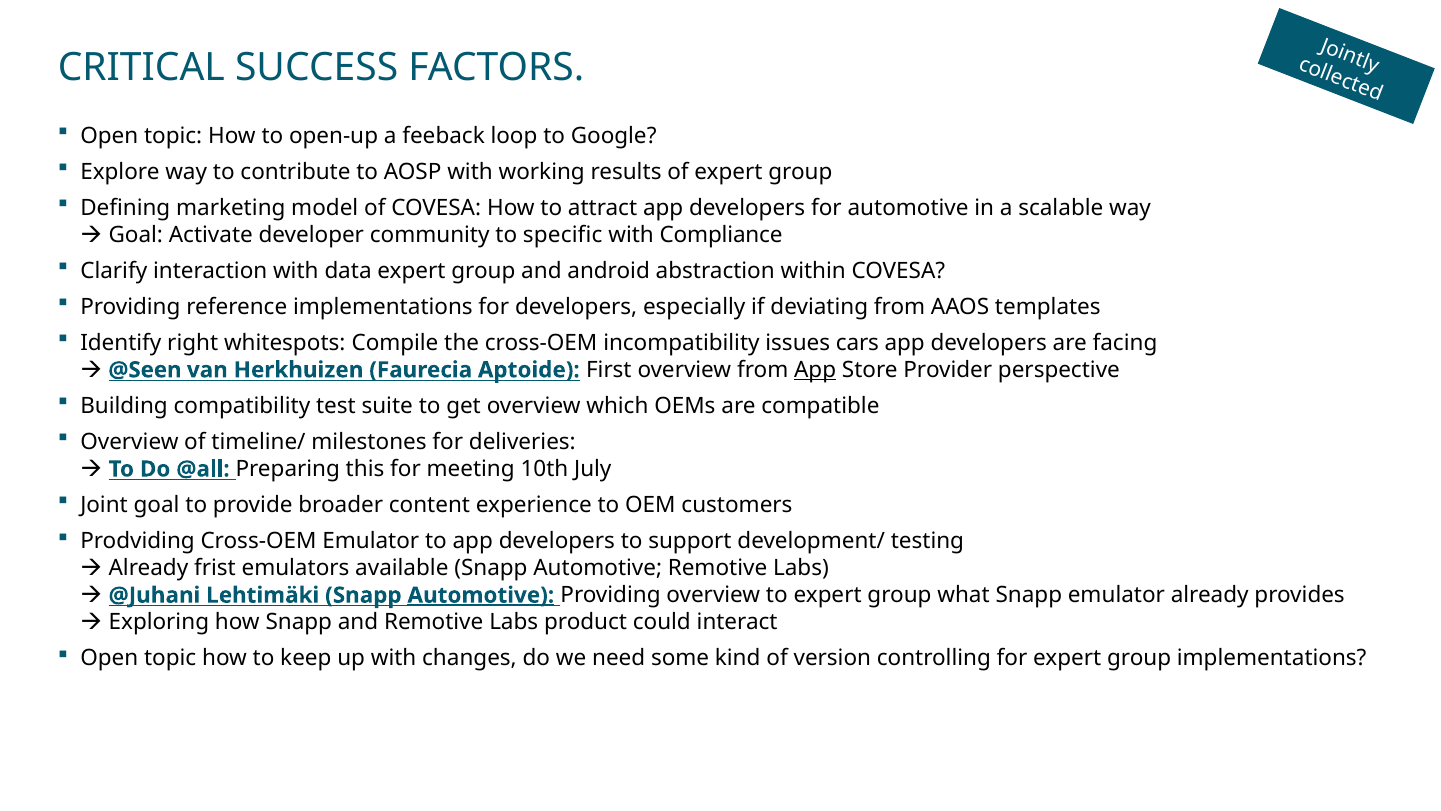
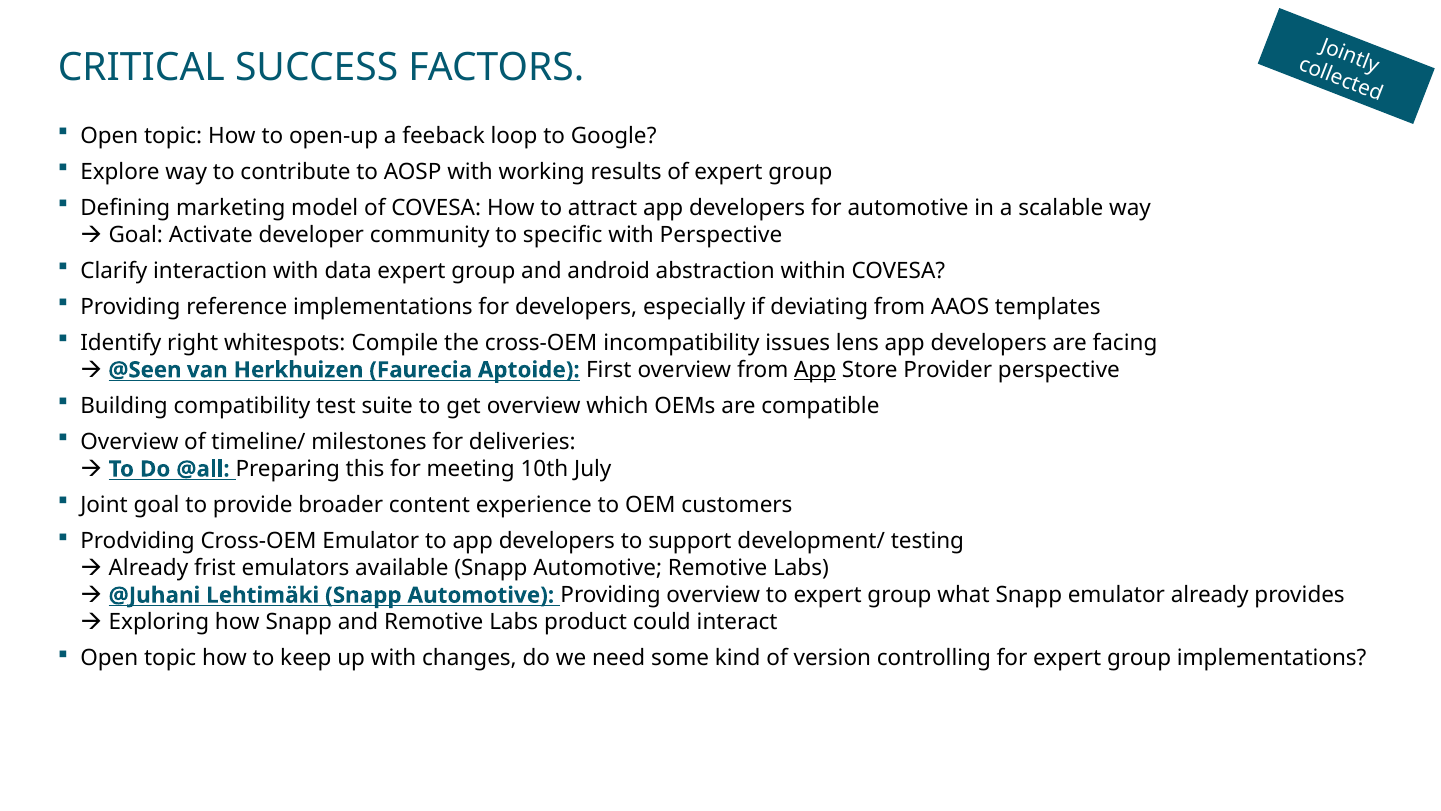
with Compliance: Compliance -> Perspective (721, 235)
cars: cars -> lens (857, 343)
Automotive underline: present -> none (481, 595)
